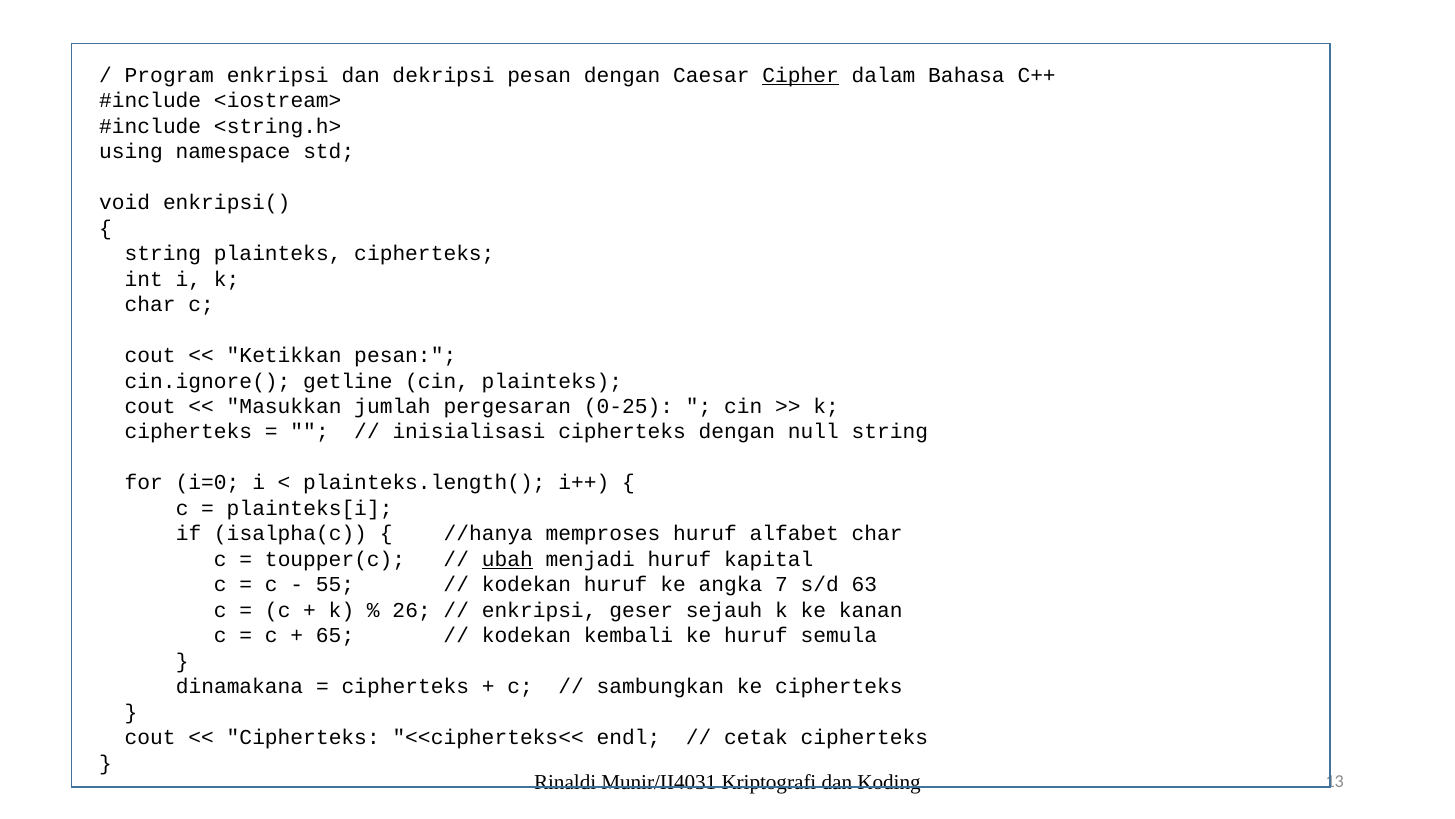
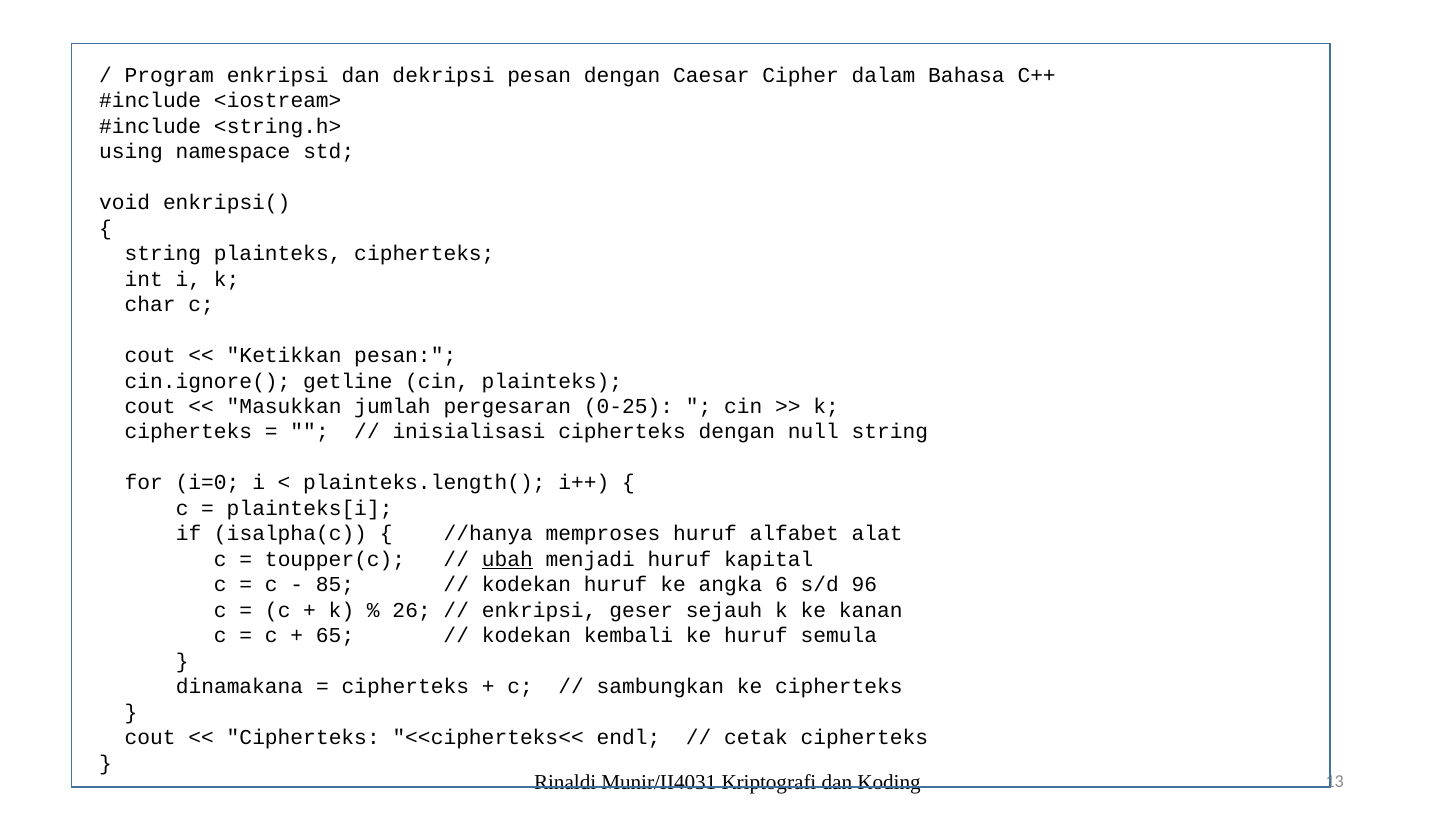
Cipher underline: present -> none (801, 75)
alfabet char: char -> alat (877, 534)
55: 55 -> 85 (335, 585)
7: 7 -> 6 (782, 585)
63: 63 -> 96 (864, 585)
